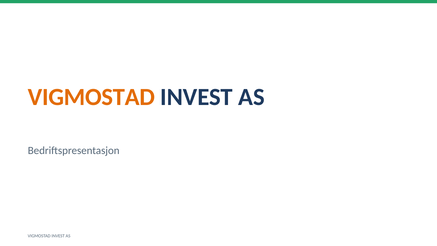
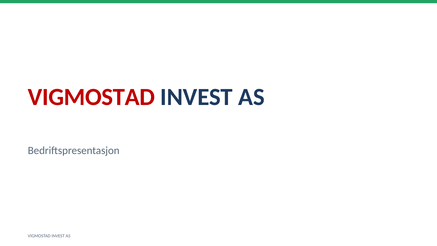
VIGMOSTAD colour: orange -> red (91, 97)
